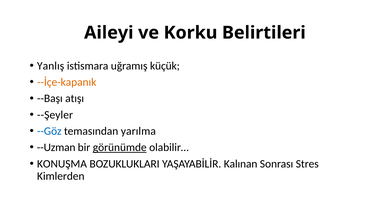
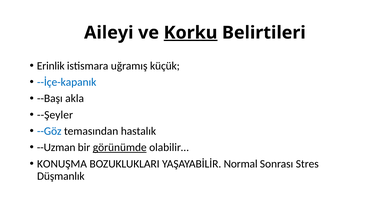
Korku underline: none -> present (191, 33)
Yanlış: Yanlış -> Erinlik (51, 66)
--İçe-kapanık colour: orange -> blue (67, 82)
atışı: atışı -> akla (75, 99)
yarılma: yarılma -> hastalık (138, 131)
Kalınan: Kalınan -> Normal (241, 164)
Kimlerden: Kimlerden -> Düşmanlık (61, 176)
